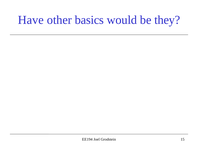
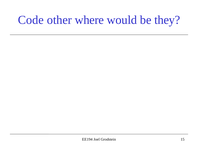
Have: Have -> Code (31, 20)
basics: basics -> where (89, 20)
